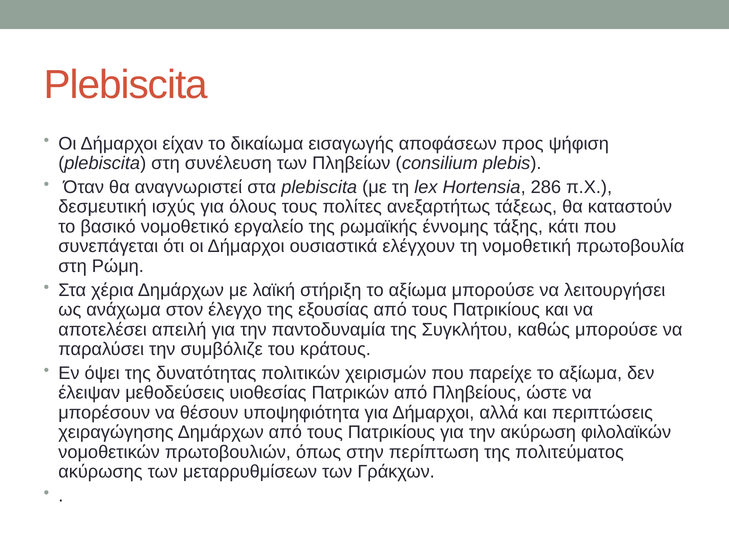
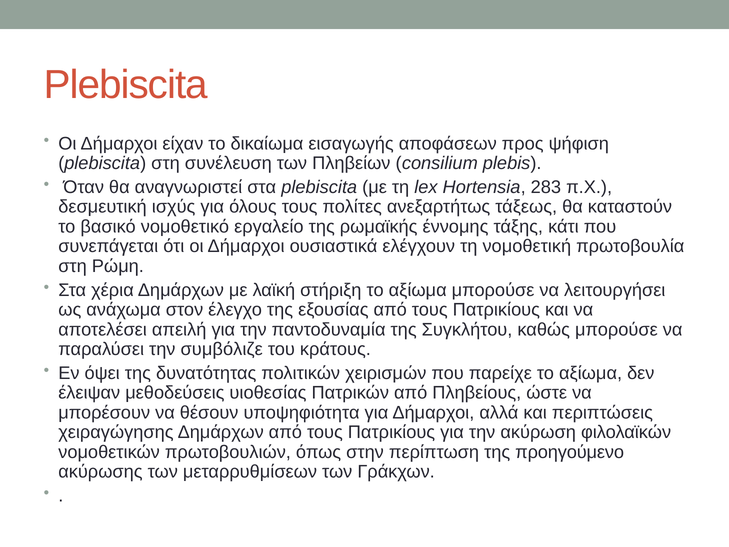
286: 286 -> 283 (546, 187)
πολιτεύματος: πολιτεύματος -> προηγούμενο (570, 452)
